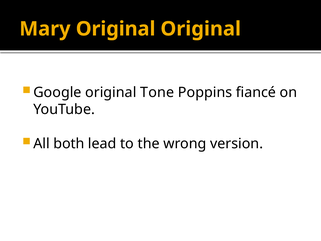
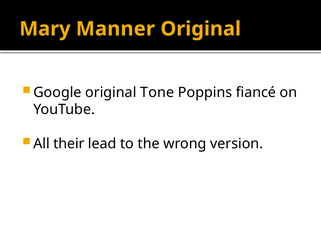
Mary Original: Original -> Manner (115, 29)
both: both -> their (69, 144)
